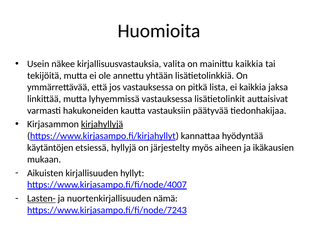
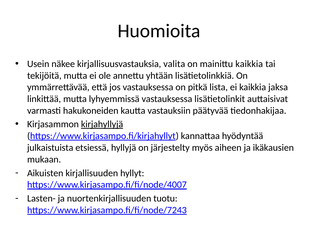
käytäntöjen: käytäntöjen -> julkaistuista (50, 147)
Lasten- underline: present -> none (41, 198)
nämä: nämä -> tuotu (165, 198)
